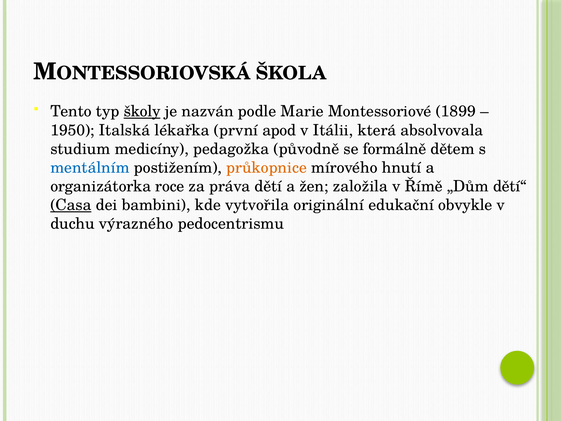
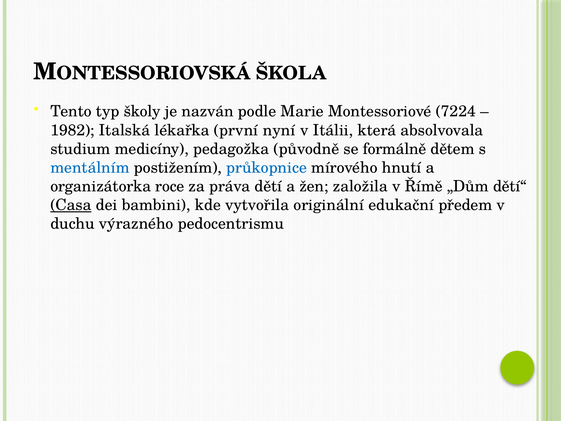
školy underline: present -> none (142, 111)
1899: 1899 -> 7224 (456, 111)
1950: 1950 -> 1982 (73, 130)
apod: apod -> nyní (279, 130)
průkopnice colour: orange -> blue (267, 168)
obvykle: obvykle -> předem (465, 205)
